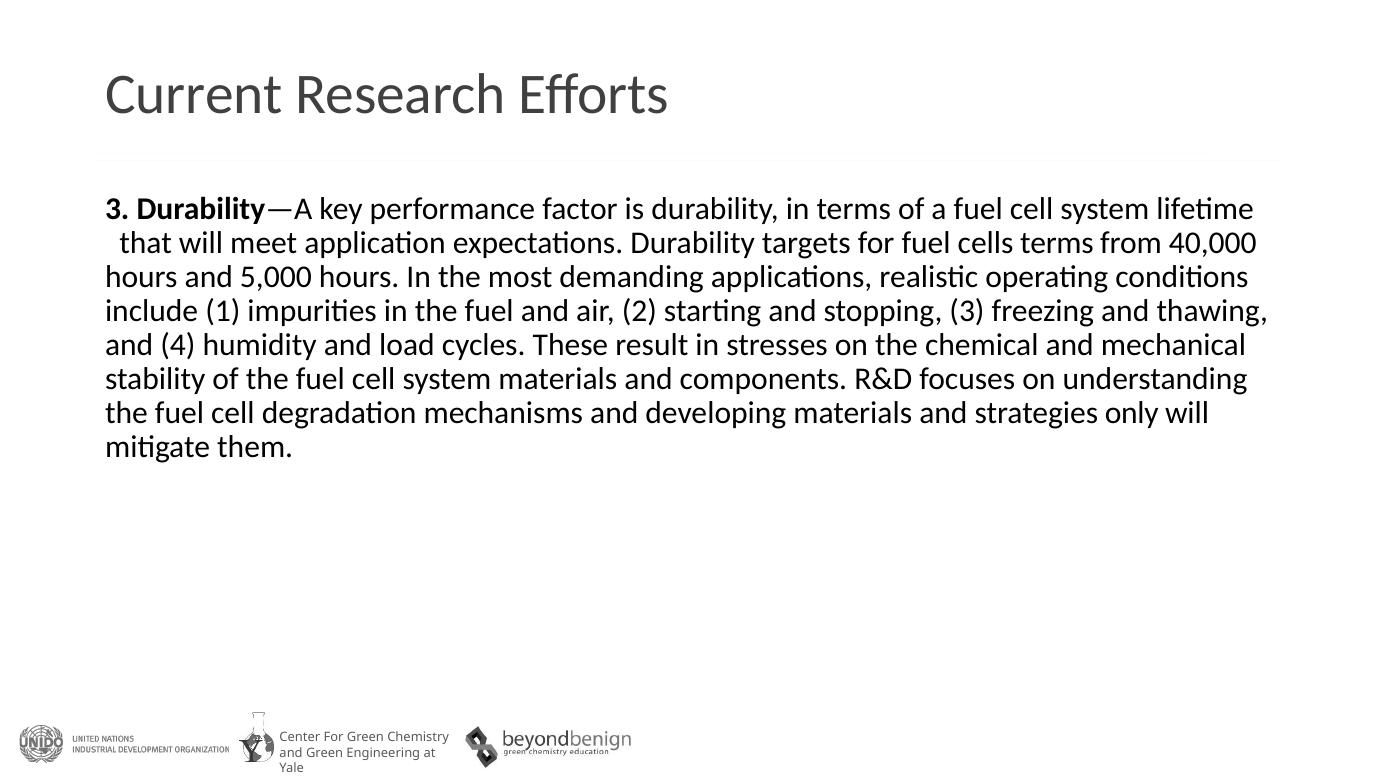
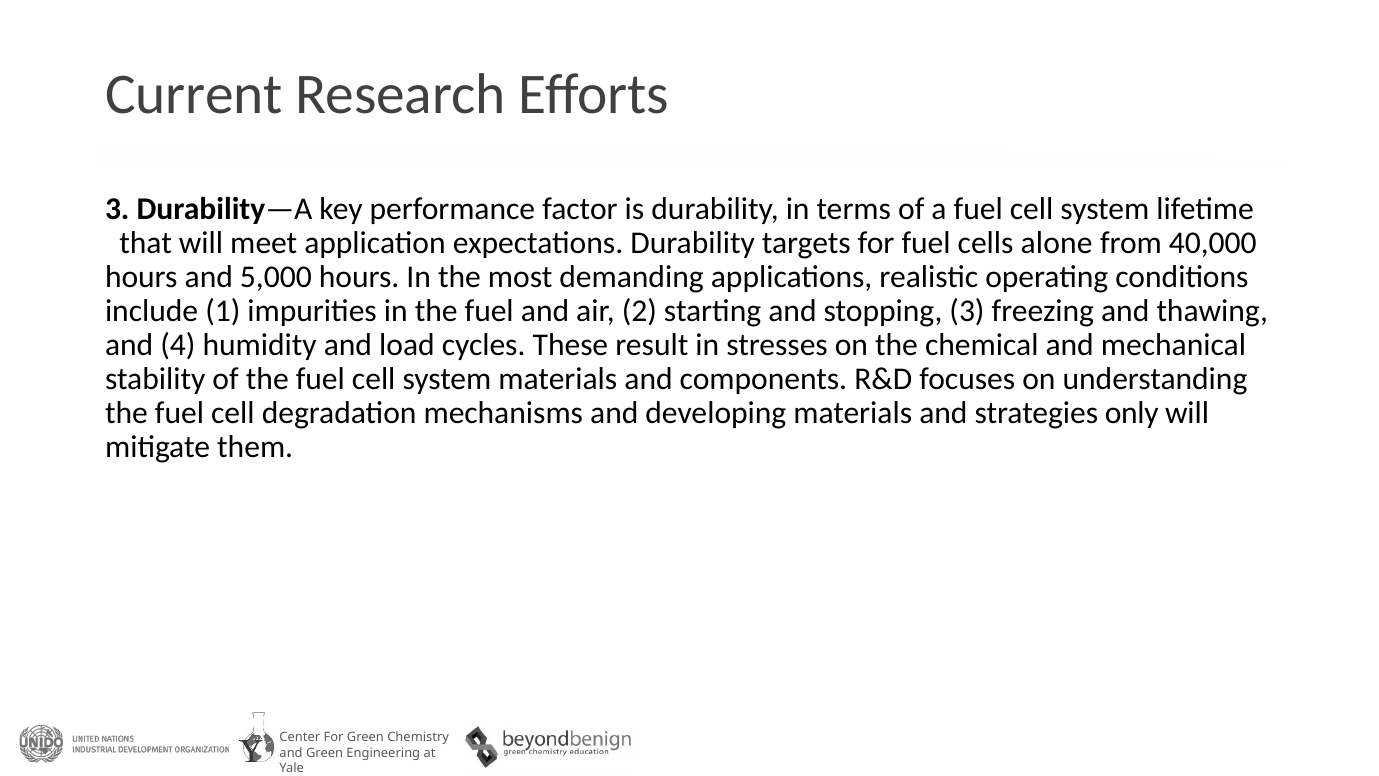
cells terms: terms -> alone (1057, 243)
